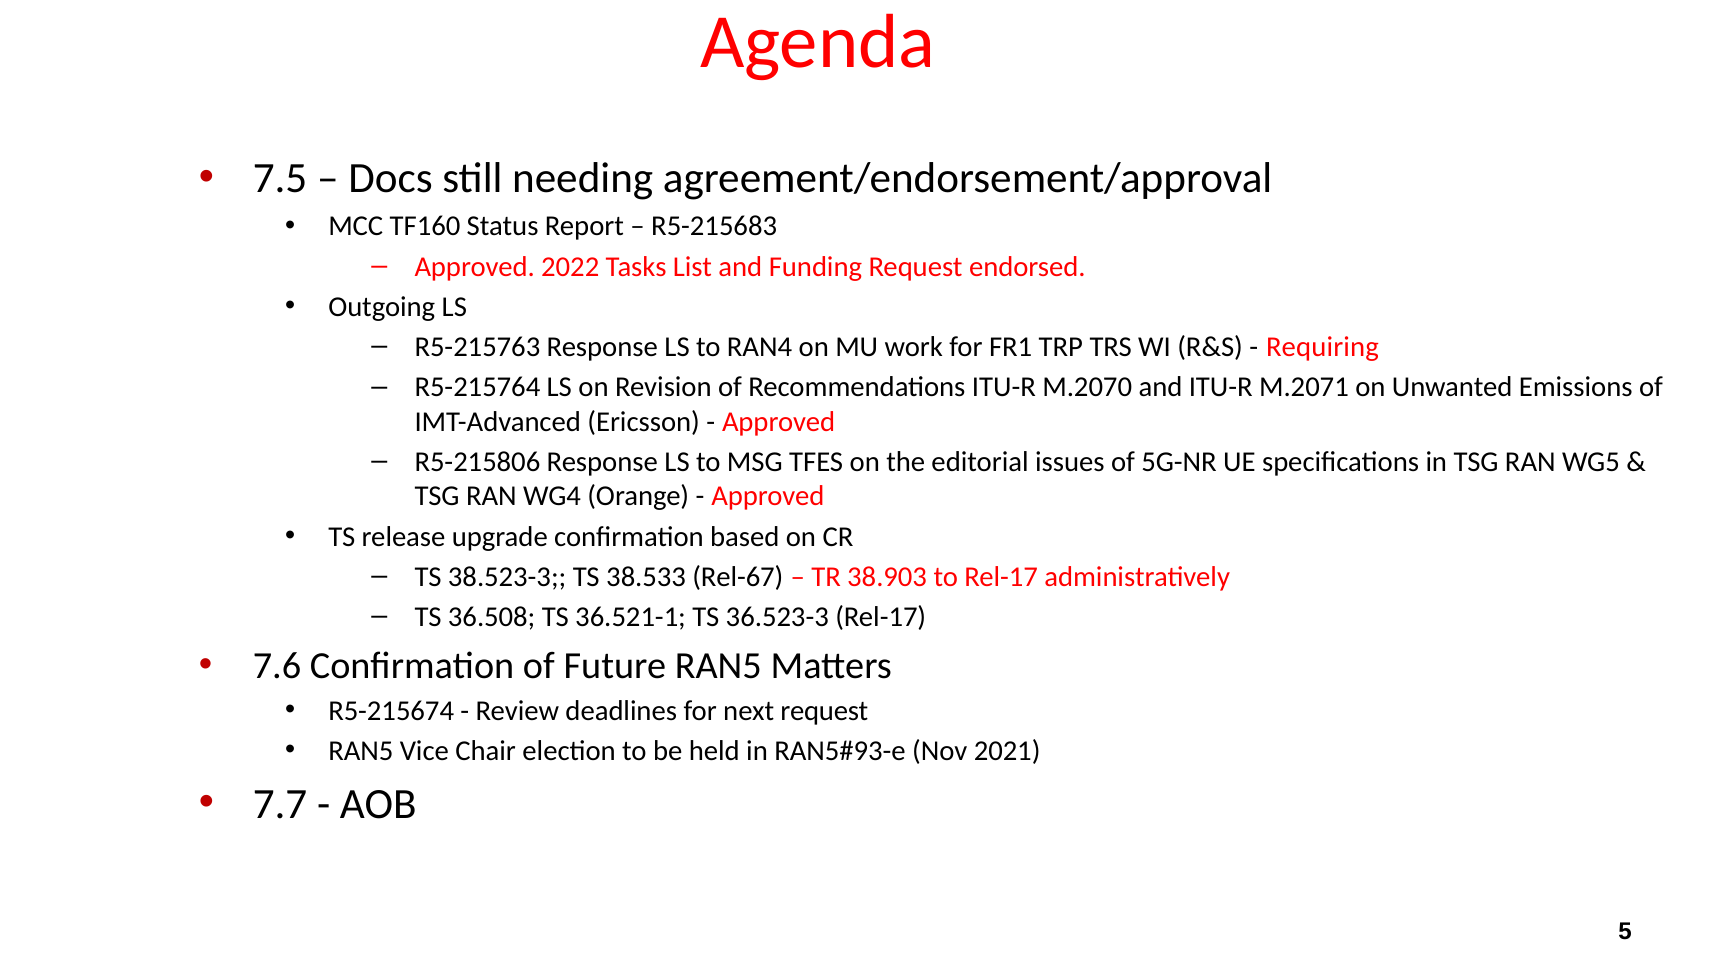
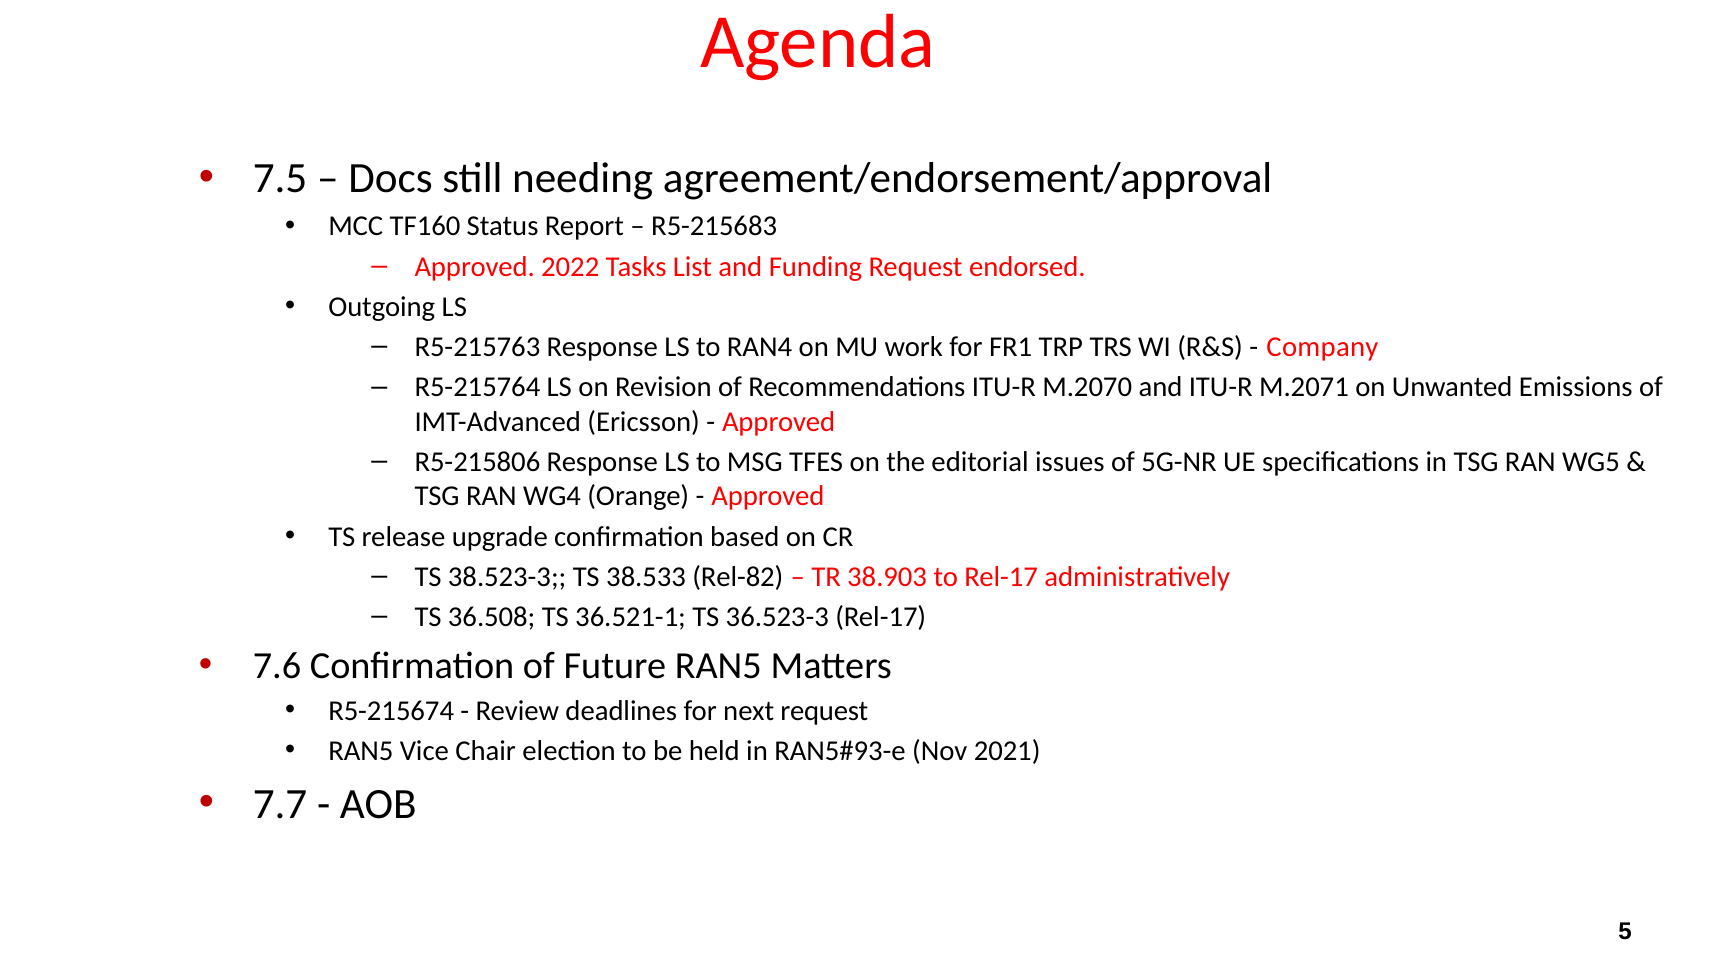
Requiring: Requiring -> Company (1322, 347)
Rel-67: Rel-67 -> Rel-82 (738, 577)
